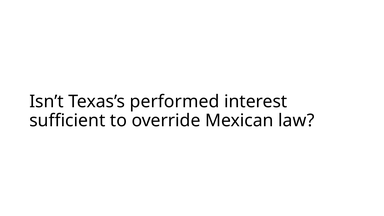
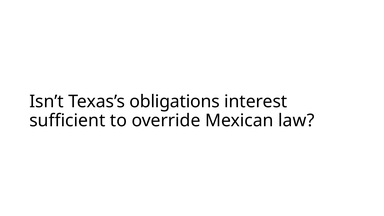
performed: performed -> obligations (175, 102)
